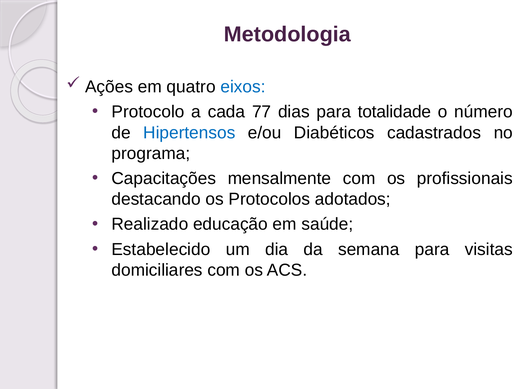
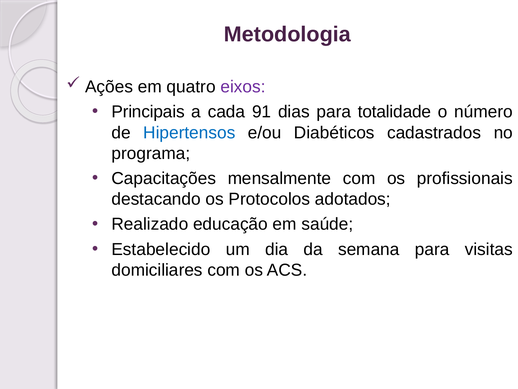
eixos colour: blue -> purple (243, 87)
Protocolo: Protocolo -> Principais (148, 112)
77: 77 -> 91 (262, 112)
